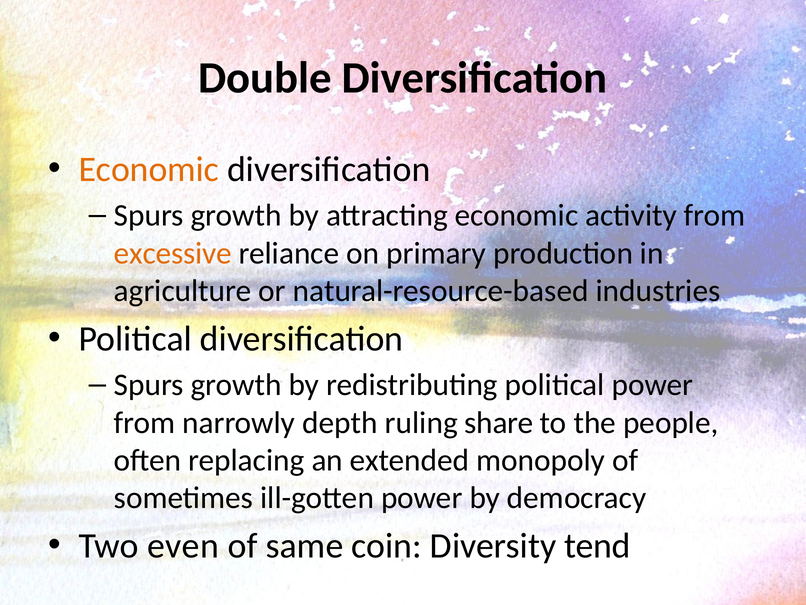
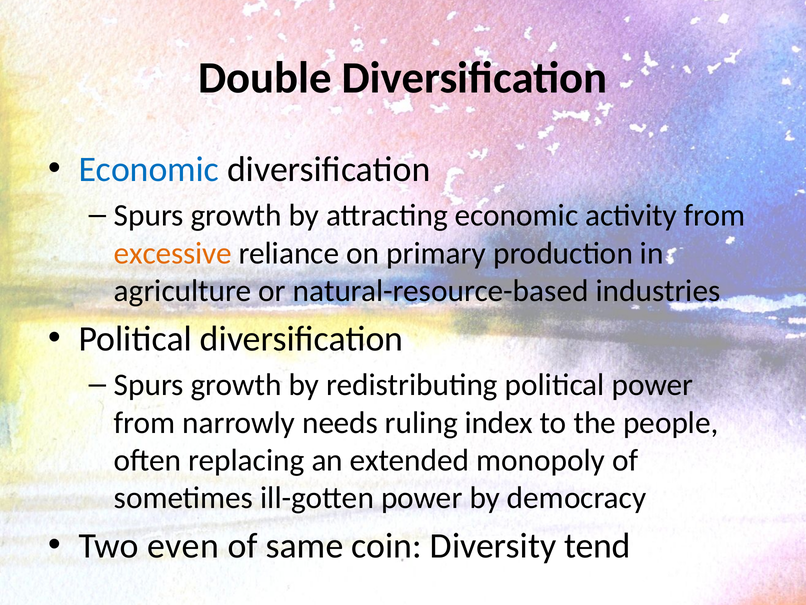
Economic colour: orange -> blue (149, 169)
depth: depth -> needs (340, 422)
share: share -> index (499, 422)
